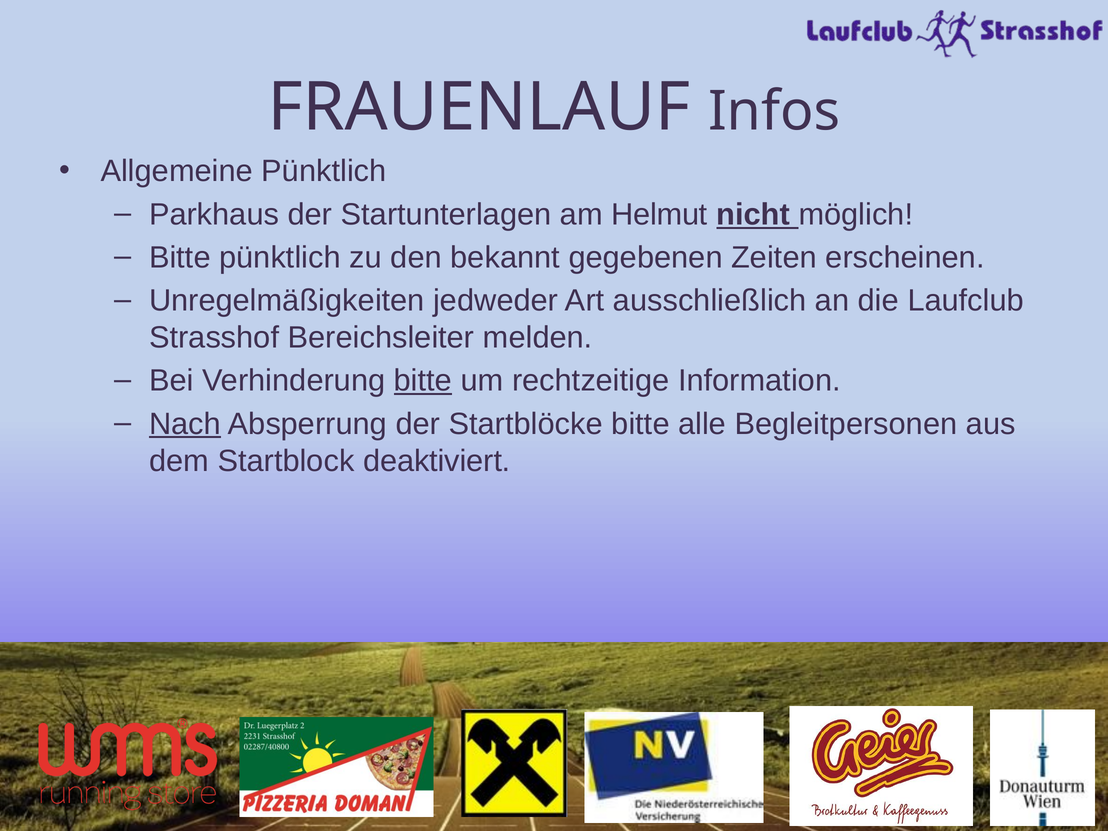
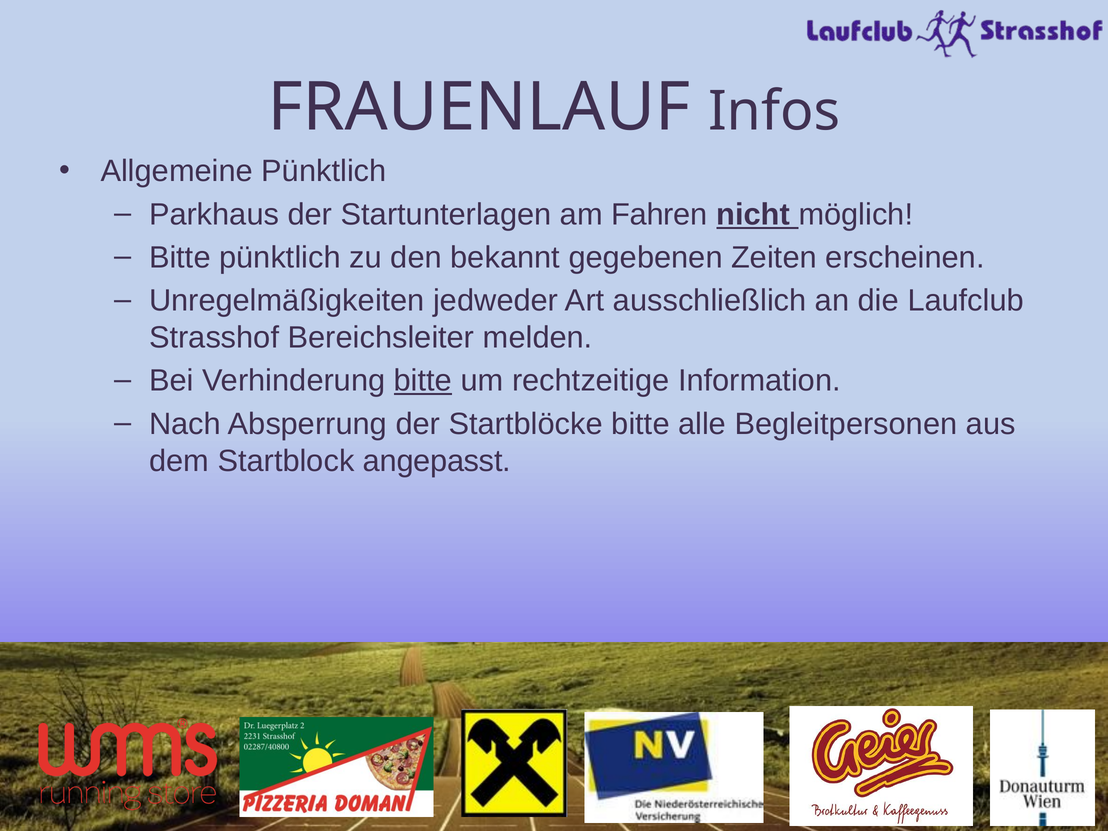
Helmut: Helmut -> Fahren (659, 214)
Nach underline: present -> none (185, 424)
deaktiviert: deaktiviert -> angepasst (437, 461)
